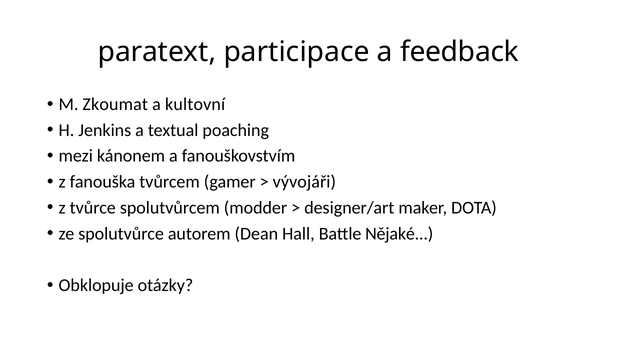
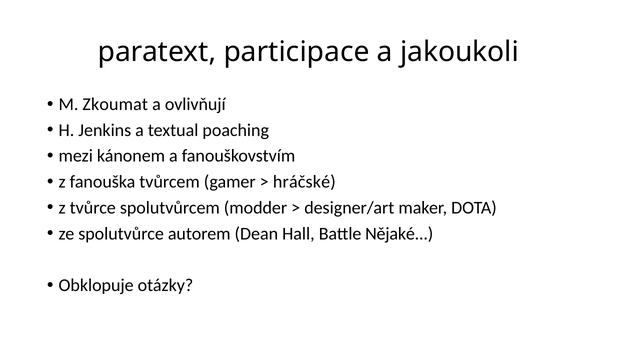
feedback: feedback -> jakoukoli (459, 52)
kultovní: kultovní -> ovlivňují (195, 104)
vývojáři: vývojáři -> hráčské (304, 182)
